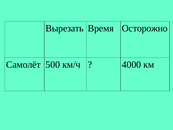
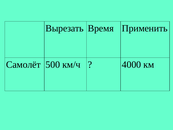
Осторожно: Осторожно -> Применить (145, 28)
